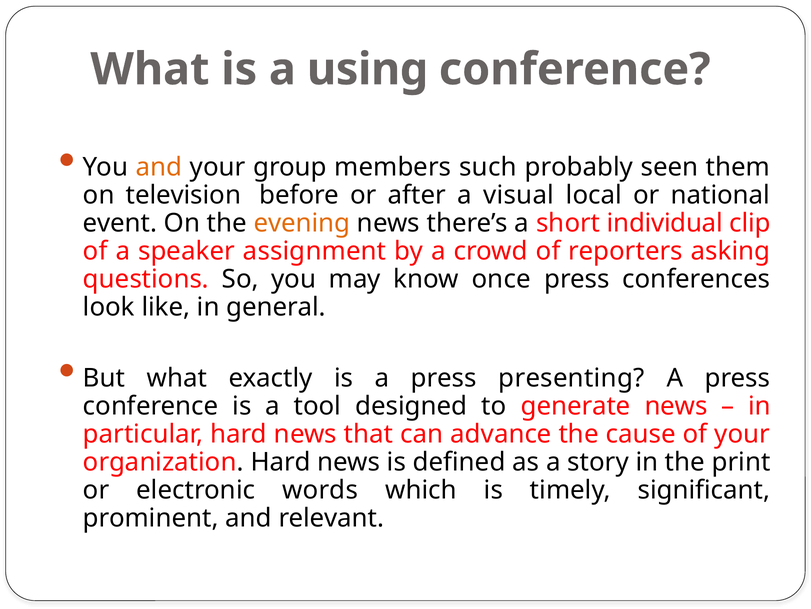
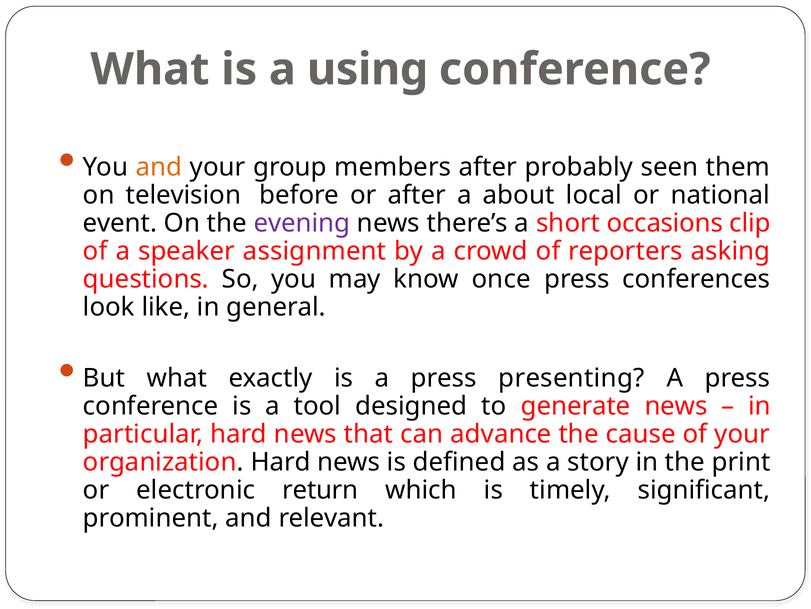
members such: such -> after (488, 167)
visual: visual -> about (519, 195)
evening colour: orange -> purple (302, 223)
individual: individual -> occasions (665, 223)
words: words -> return (320, 490)
